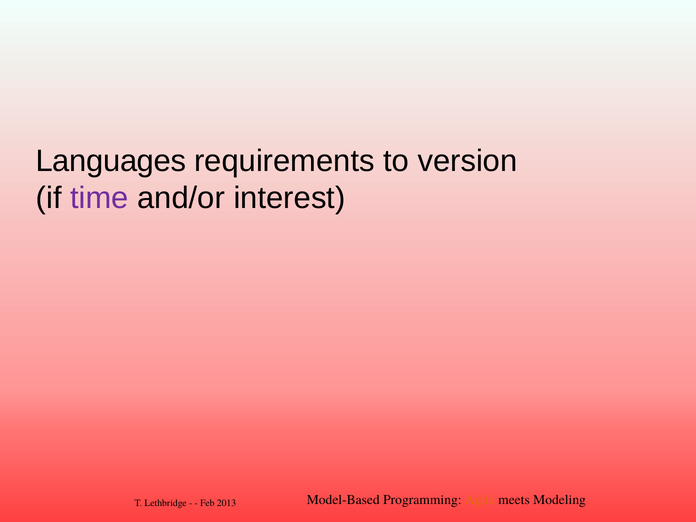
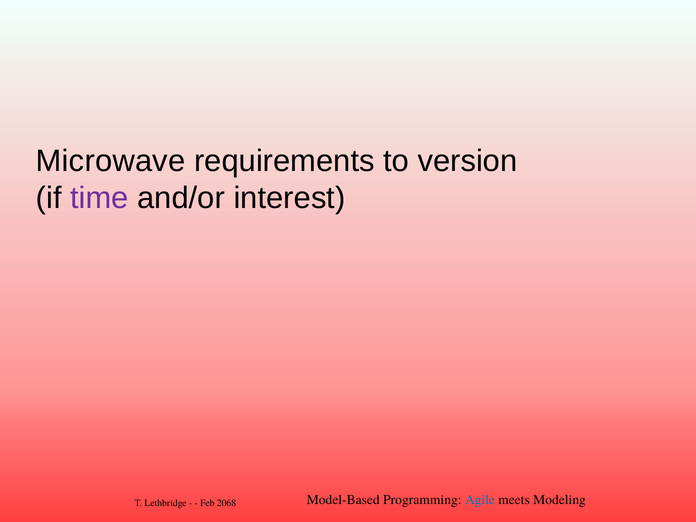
Languages: Languages -> Microwave (111, 161)
2013: 2013 -> 2068 (226, 503)
Agile colour: orange -> blue (480, 500)
